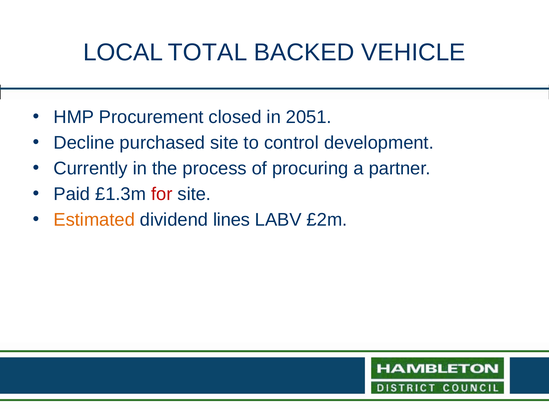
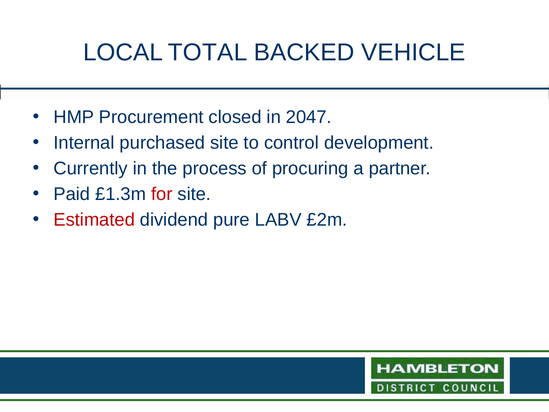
2051: 2051 -> 2047 (309, 117)
Decline: Decline -> Internal (84, 143)
Estimated colour: orange -> red (94, 220)
lines: lines -> pure (231, 220)
